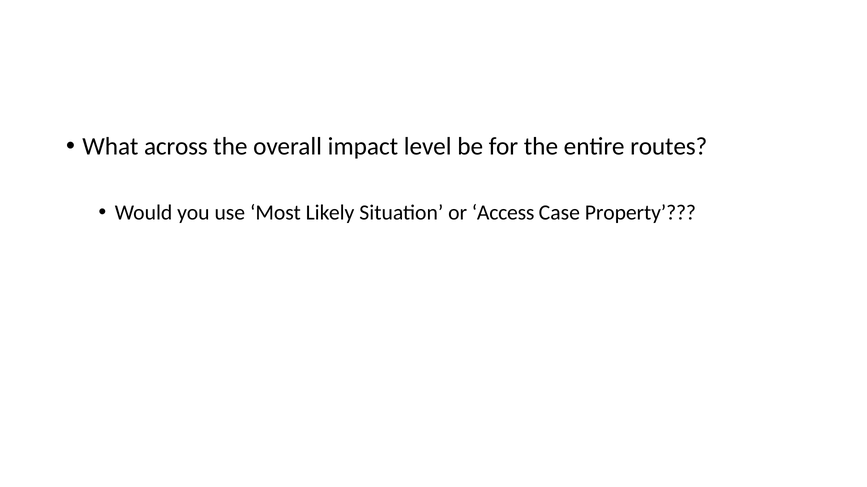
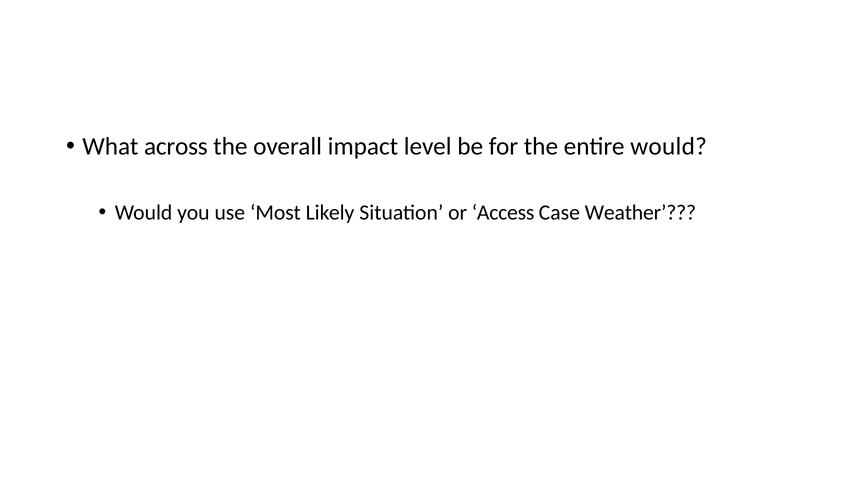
entire routes: routes -> would (669, 147)
Property: Property -> Weather (640, 213)
